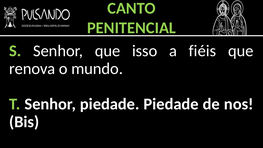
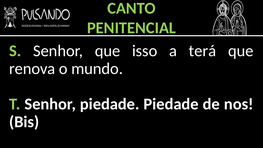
fiéis: fiéis -> terá (202, 51)
